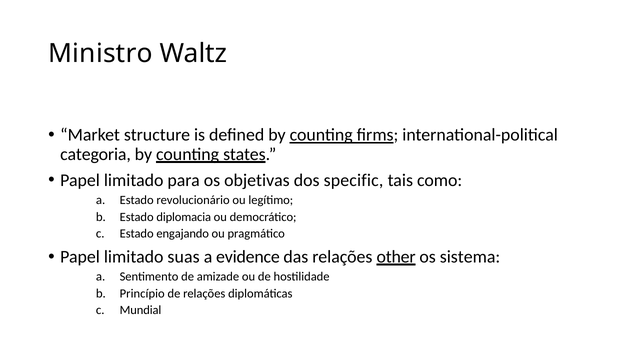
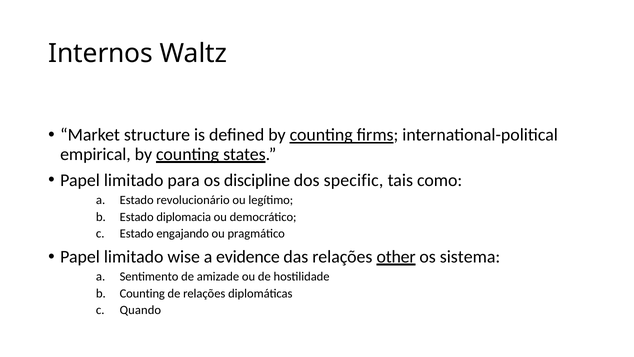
Ministro: Ministro -> Internos (101, 53)
categoria: categoria -> empirical (95, 154)
objetivas: objetivas -> discipline (257, 180)
suas: suas -> wise (184, 256)
Princípio: Princípio -> Counting (142, 293)
Mundial: Mundial -> Quando (140, 310)
